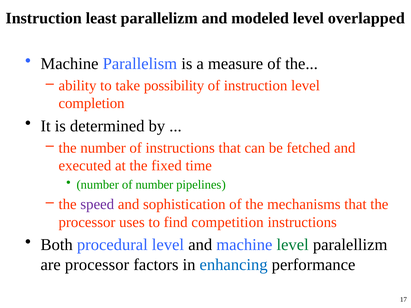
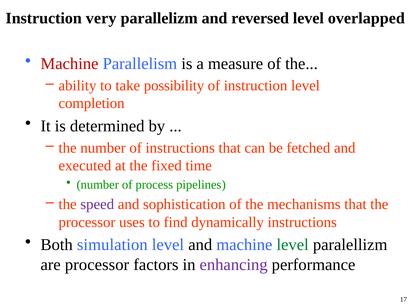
least: least -> very (101, 18)
modeled: modeled -> reversed (260, 18)
Machine colour: black -> red (70, 64)
of number: number -> process (154, 185)
competition: competition -> dynamically (228, 222)
procedural: procedural -> simulation (112, 245)
enhancing colour: blue -> purple (234, 265)
